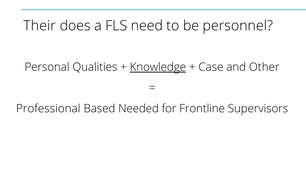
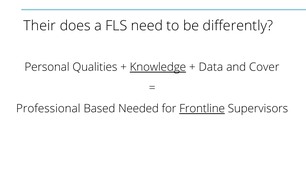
personnel: personnel -> differently (238, 26)
Case: Case -> Data (211, 67)
Other: Other -> Cover (264, 67)
Frontline underline: none -> present (202, 109)
